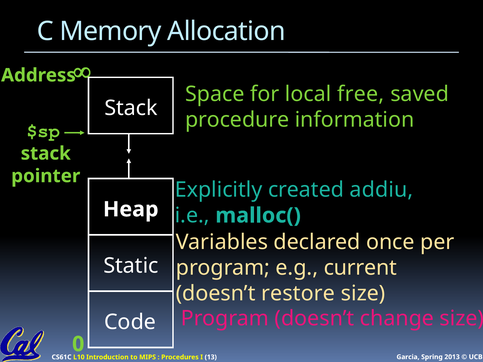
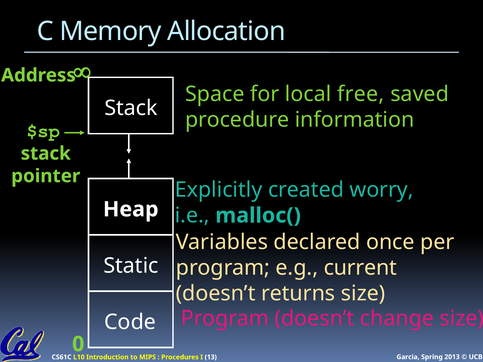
addiu: addiu -> worry (382, 190)
restore: restore -> returns (298, 294)
